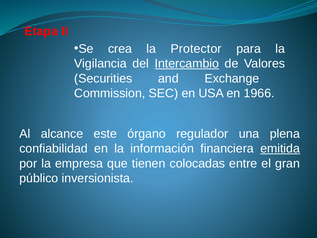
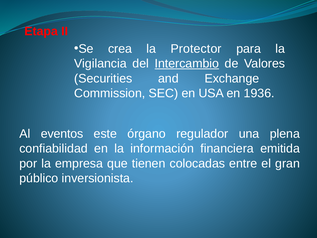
1966: 1966 -> 1936 (259, 93)
alcance: alcance -> eventos (62, 134)
emitida underline: present -> none (280, 148)
